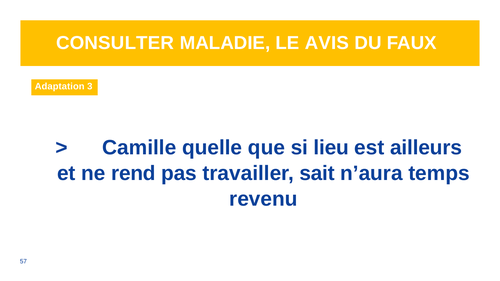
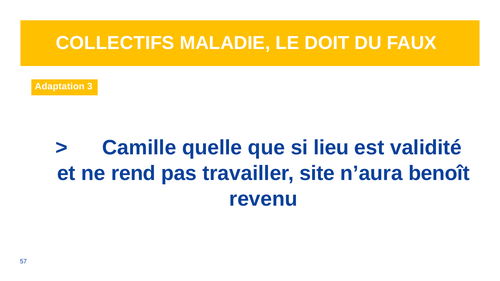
CONSULTER: CONSULTER -> COLLECTIFS (115, 43)
AVIS: AVIS -> DOIT (327, 43)
ailleurs: ailleurs -> validité (426, 148)
sait: sait -> site (317, 173)
temps: temps -> benoît (439, 173)
